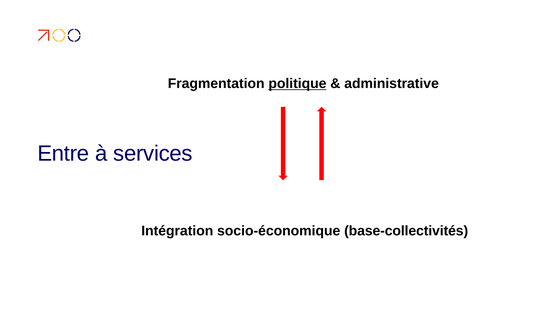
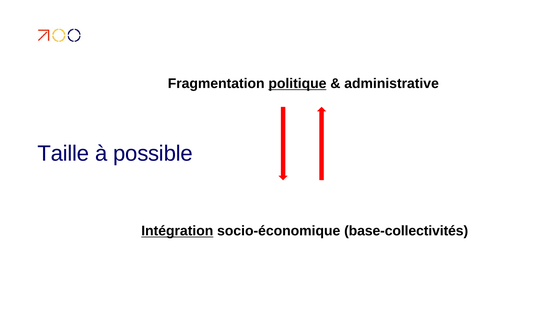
Entre: Entre -> Taille (63, 153)
services: services -> possible (153, 153)
Intégration underline: none -> present (177, 231)
